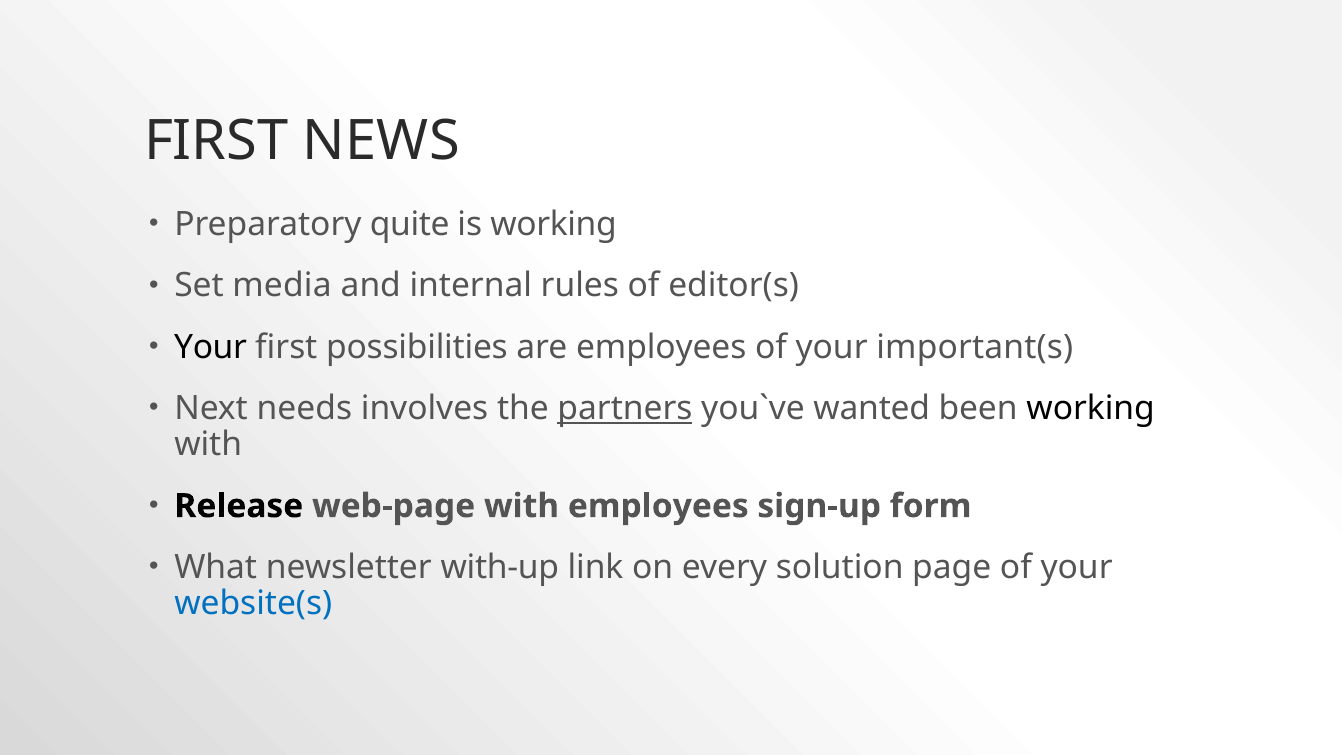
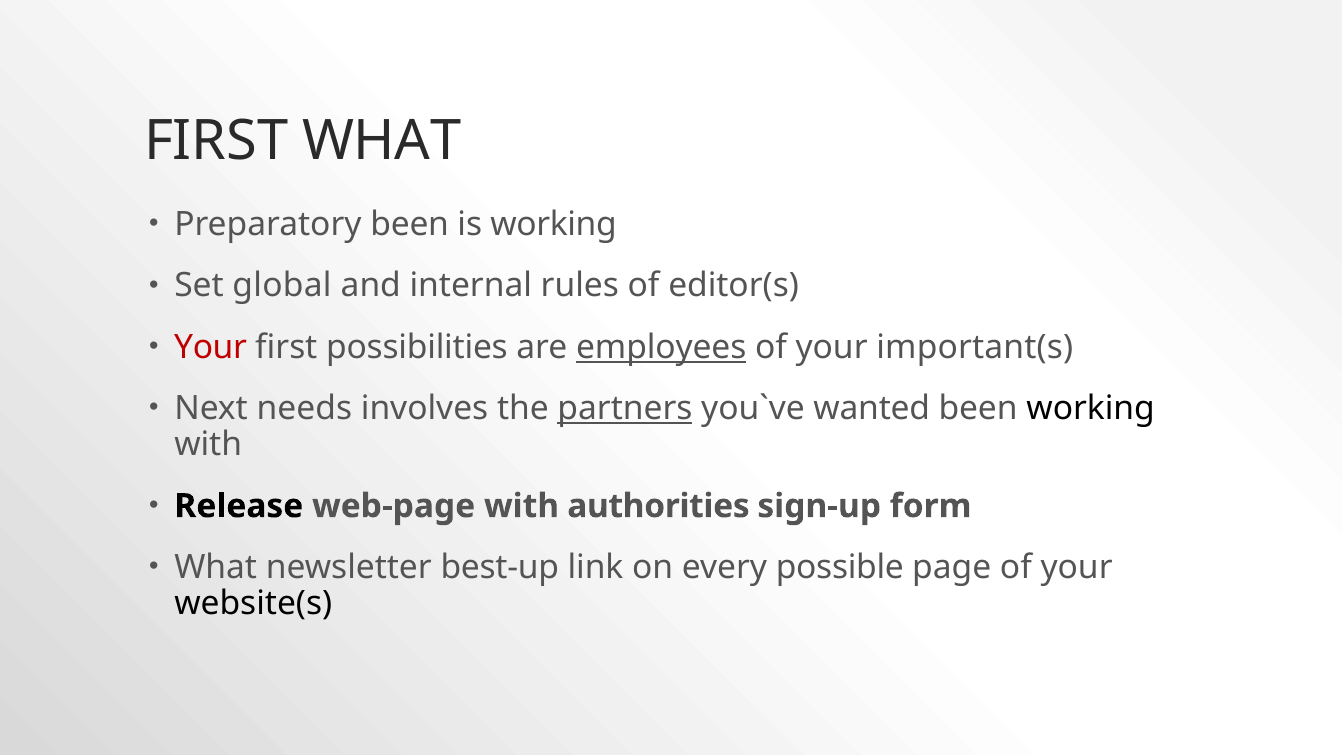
FIRST NEWS: NEWS -> WHAT (382, 141)
Preparatory quite: quite -> been (410, 224)
media: media -> global (282, 286)
Your colour: black -> red (211, 347)
employees underline: none -> present (661, 347)
with employees: employees -> authorities (658, 506)
with-up: with-up -> best-up (500, 568)
solution: solution -> possible (840, 568)
website(s colour: blue -> black (253, 604)
